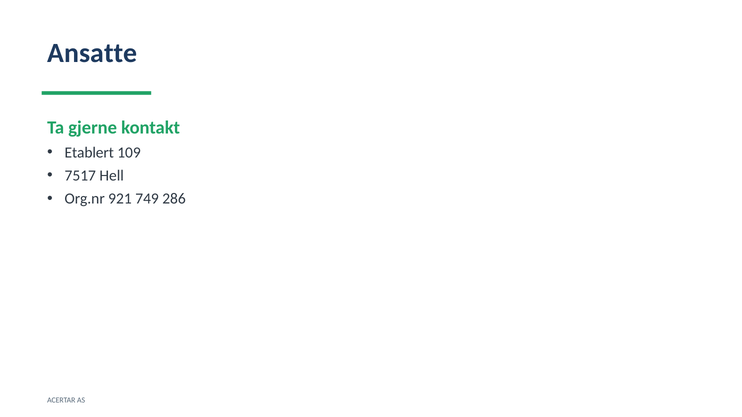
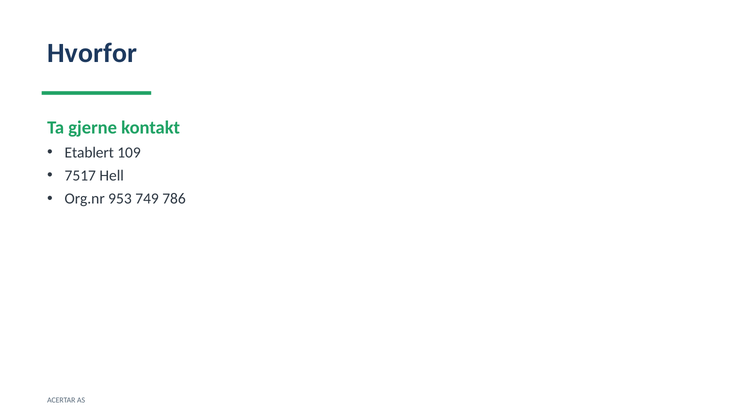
Ansatte: Ansatte -> Hvorfor (92, 53)
921: 921 -> 953 (120, 199)
286: 286 -> 786 (174, 199)
